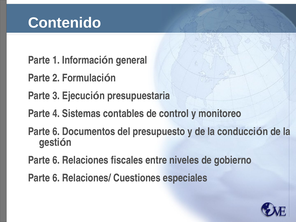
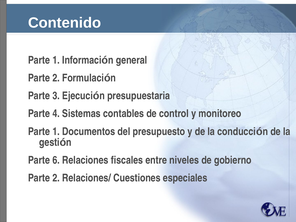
6: 6 -> 1 (56, 131)
6: 6 -> 2 (56, 178)
